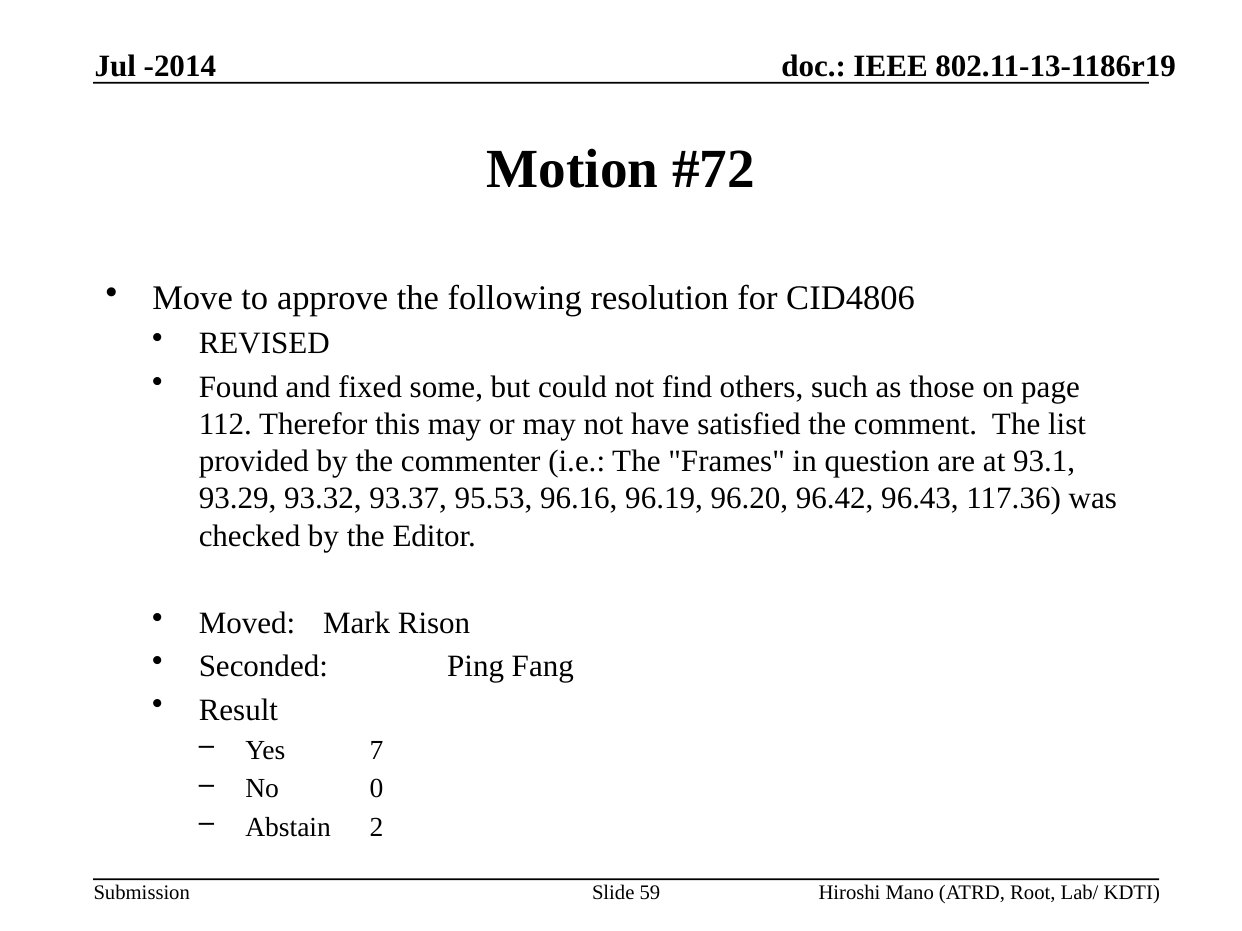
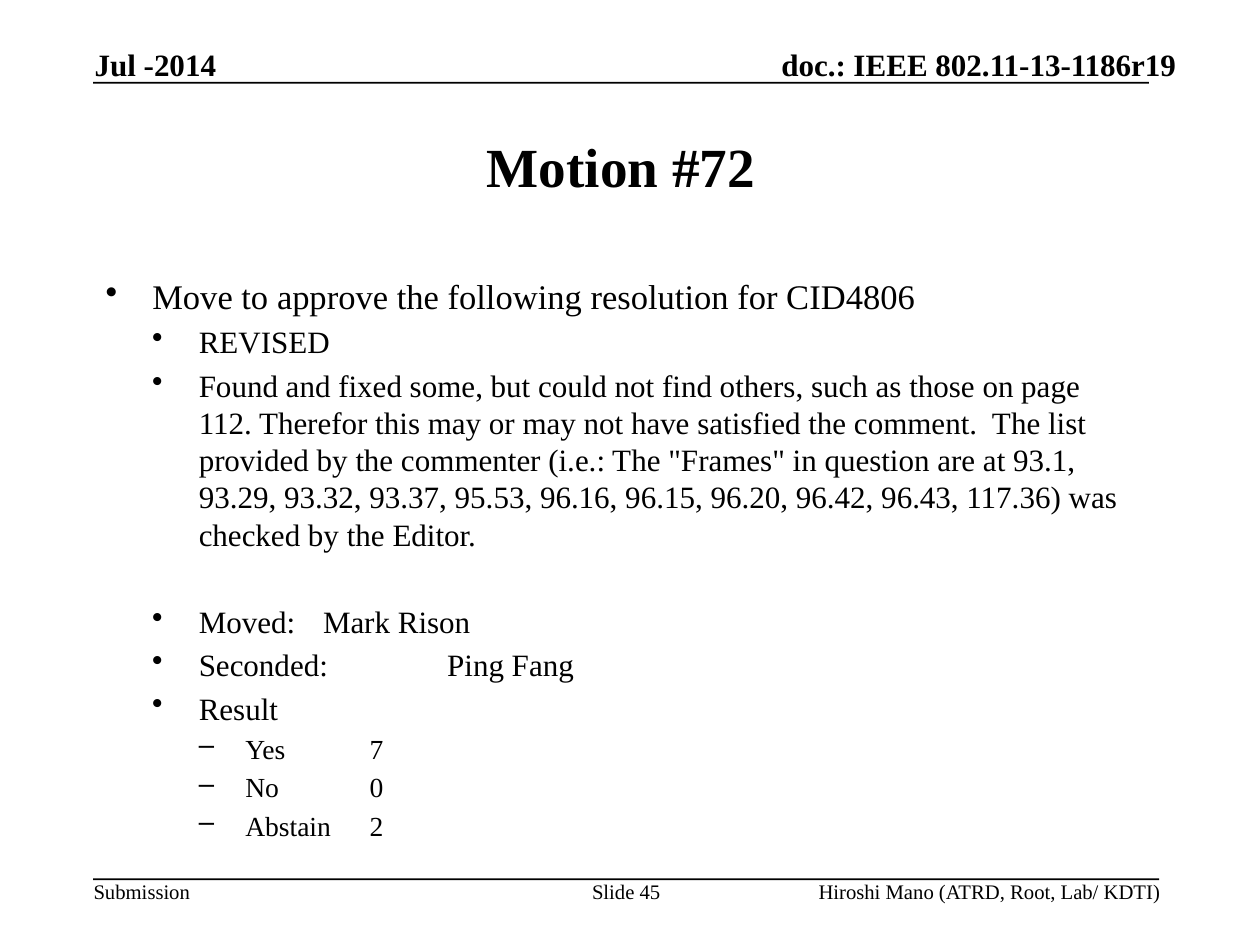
96.19: 96.19 -> 96.15 (664, 499)
59: 59 -> 45 (650, 893)
